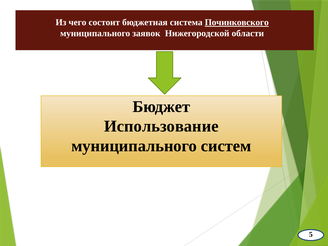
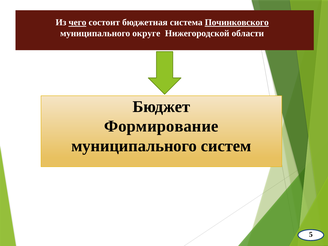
чего underline: none -> present (77, 22)
заявок: заявок -> округе (146, 33)
Использование: Использование -> Формирование (161, 126)
